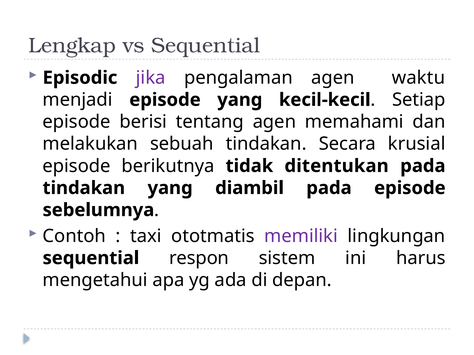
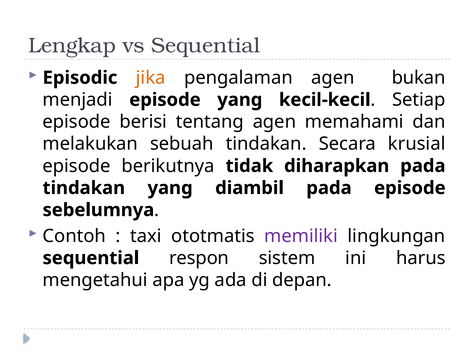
jika colour: purple -> orange (151, 78)
waktu: waktu -> bukan (419, 78)
ditentukan: ditentukan -> diharapkan (337, 166)
